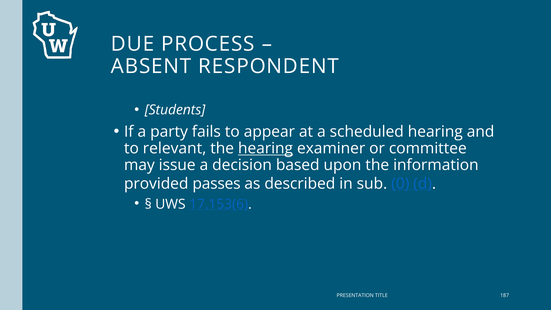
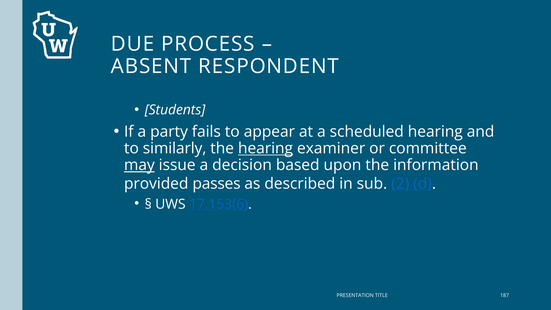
relevant: relevant -> similarly (175, 148)
may underline: none -> present (139, 165)
0: 0 -> 2 (400, 184)
